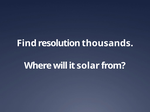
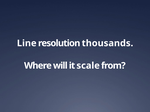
Find: Find -> Line (27, 43)
solar: solar -> scale (88, 66)
